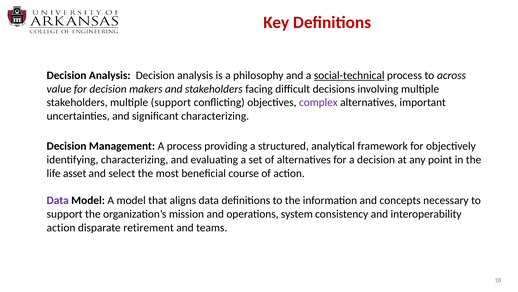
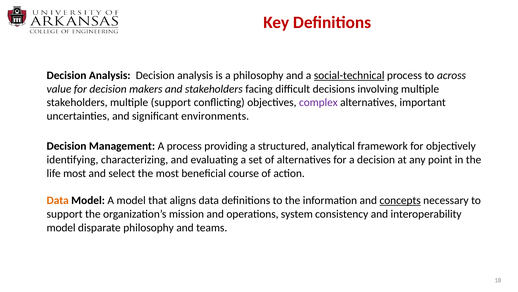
significant characterizing: characterizing -> environments (215, 116)
life asset: asset -> most (75, 173)
Data colour: purple -> orange (58, 200)
concepts underline: none -> present (400, 200)
action: action -> model (61, 227)
disparate retirement: retirement -> philosophy (149, 227)
